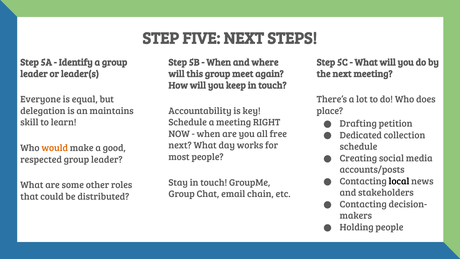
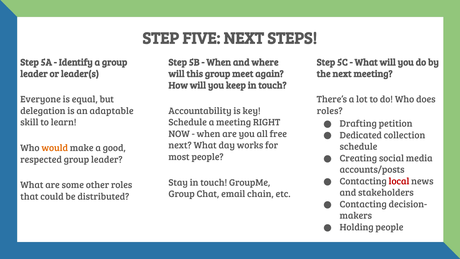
maintains: maintains -> adaptable (112, 111)
place: place -> roles (330, 111)
local colour: black -> red (399, 181)
